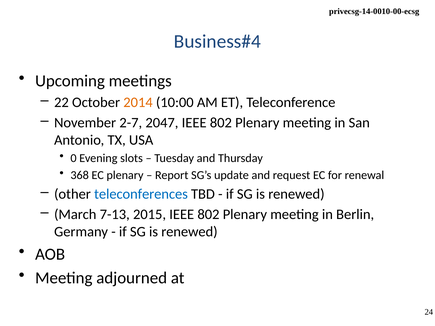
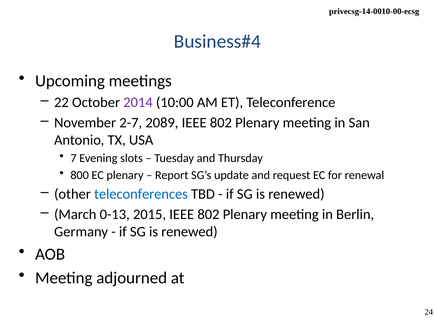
2014 colour: orange -> purple (138, 103)
2047: 2047 -> 2089 (162, 123)
0: 0 -> 7 (73, 158)
368: 368 -> 800 (80, 175)
7-13: 7-13 -> 0-13 (115, 215)
